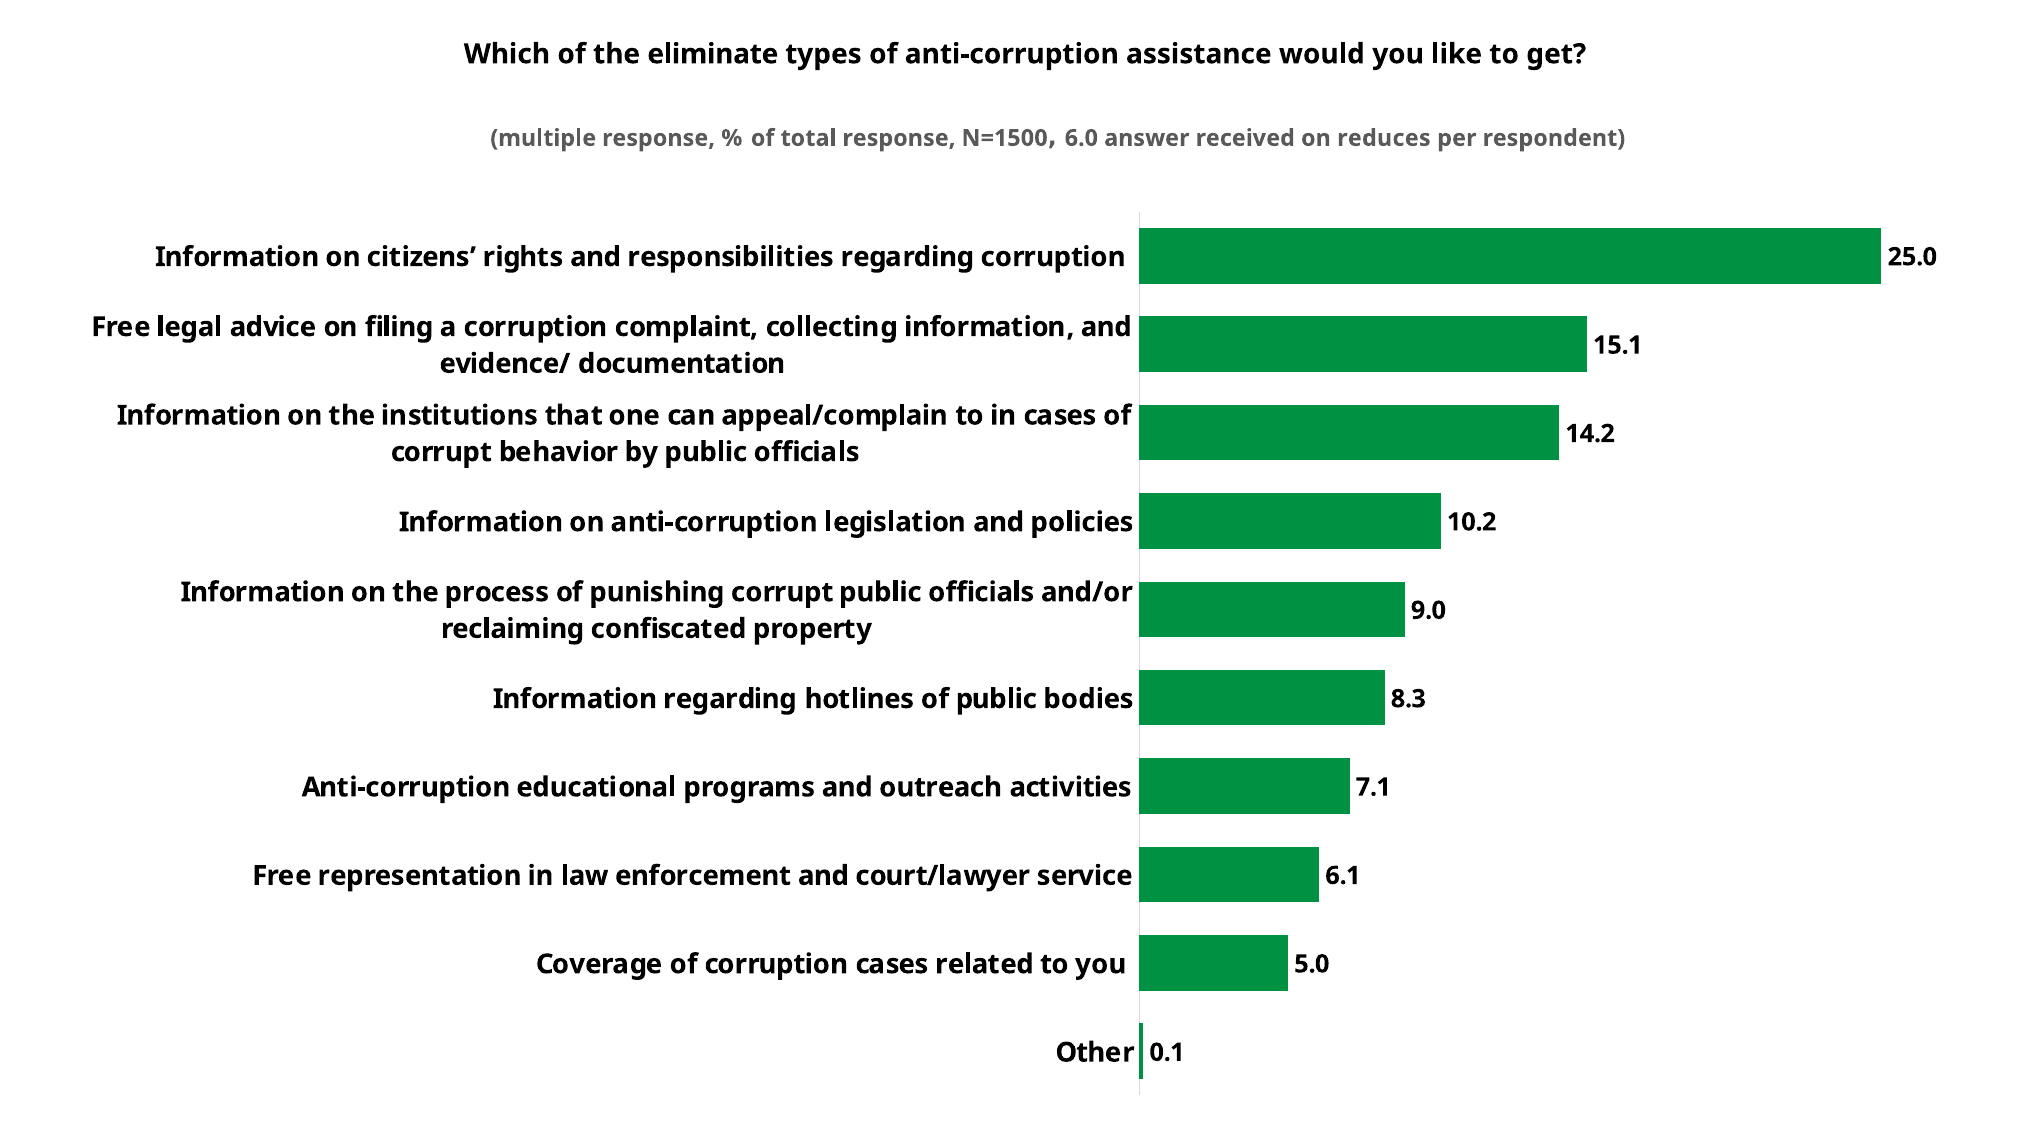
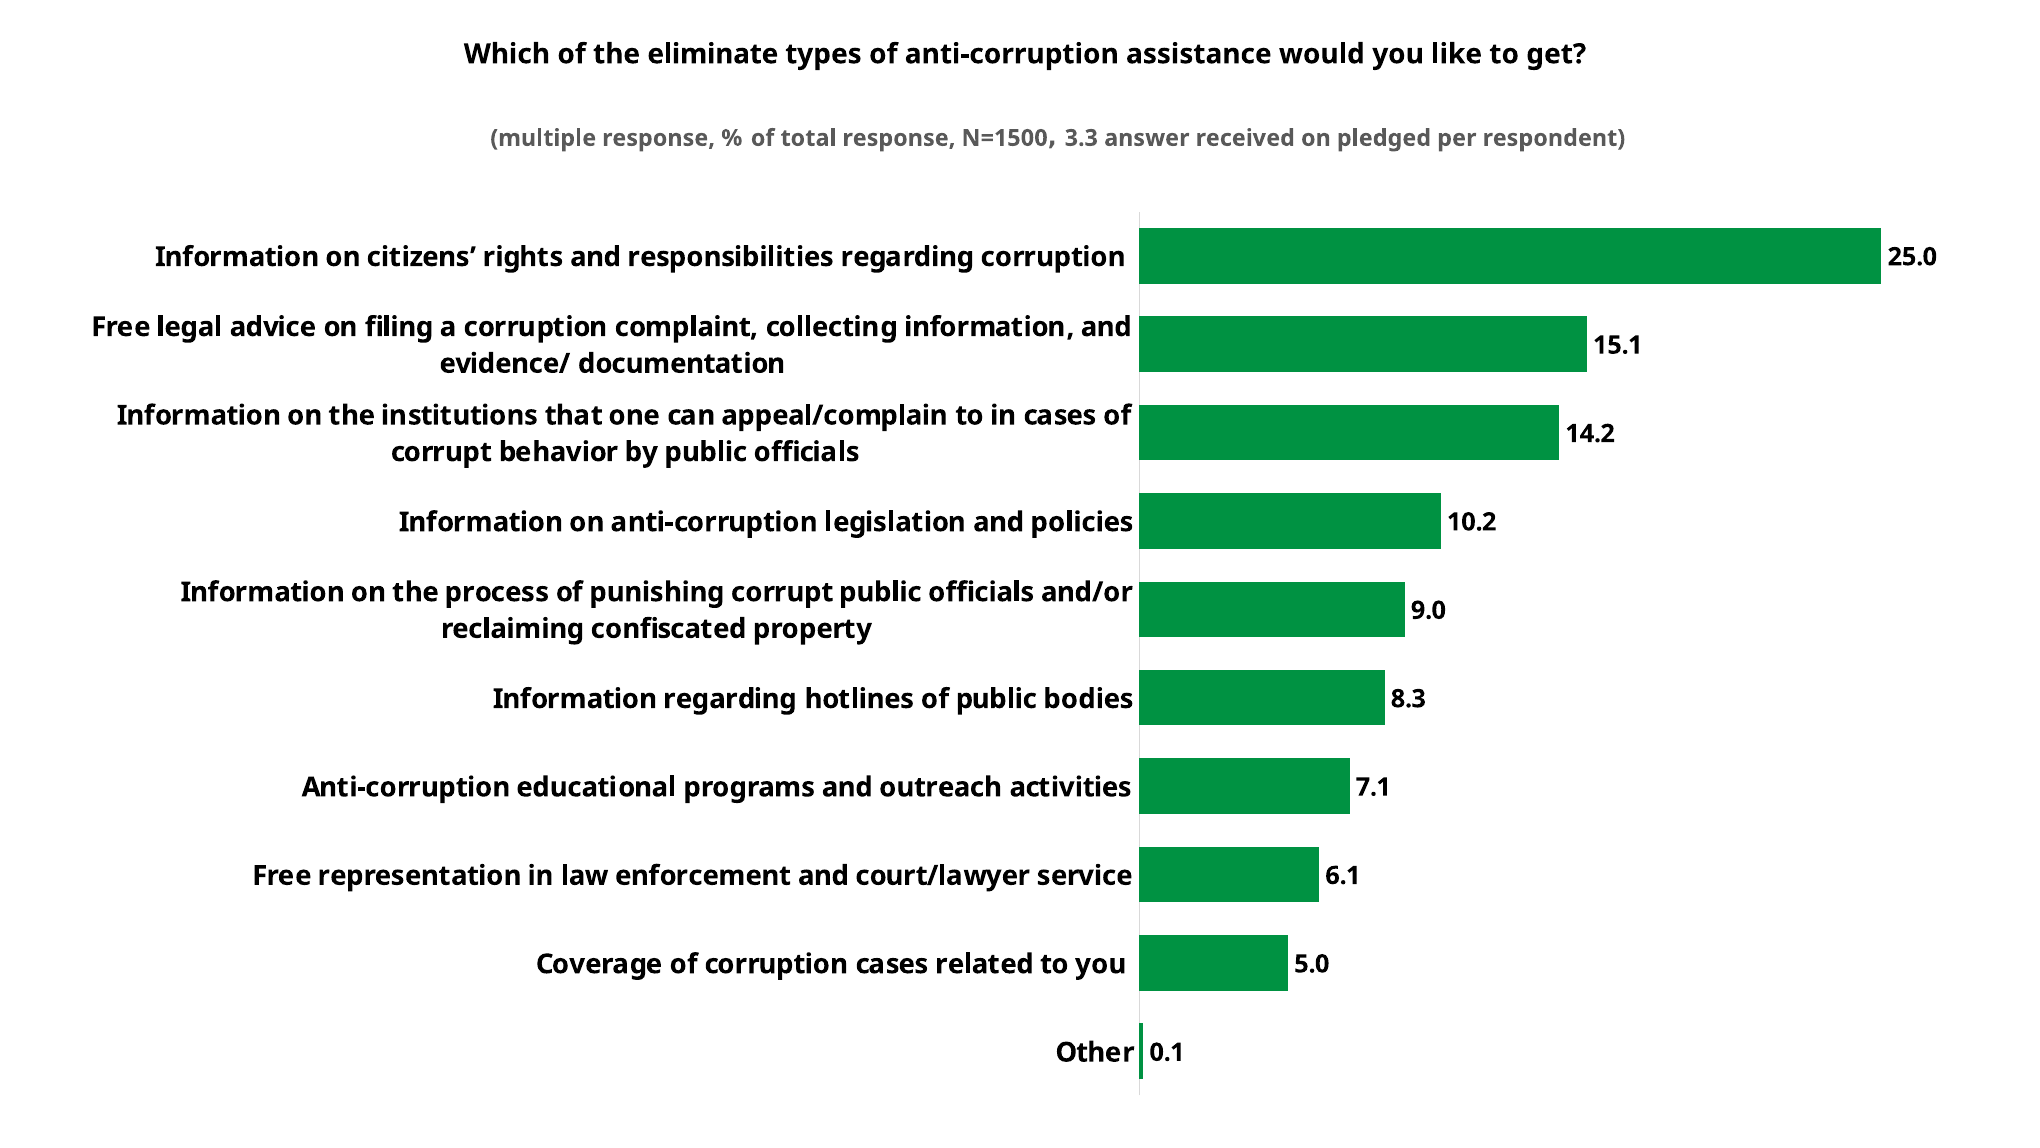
6.0: 6.0 -> 3.3 (1081, 138)
reduces: reduces -> pledged (1384, 138)
